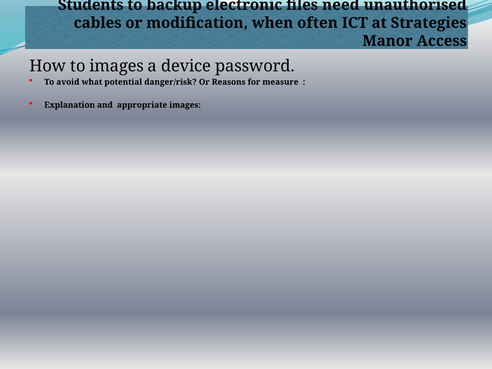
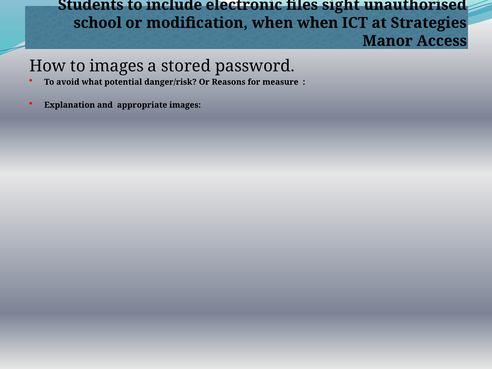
backup: backup -> include (174, 5)
need: need -> sight (341, 5)
cables: cables -> school (98, 23)
when often: often -> when (318, 23)
device: device -> stored (186, 66)
